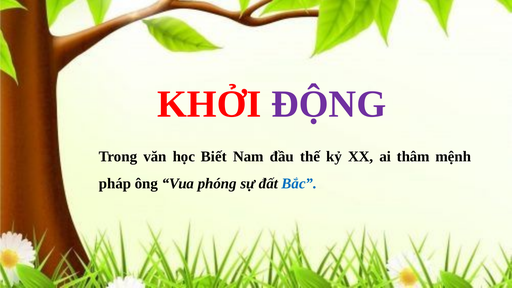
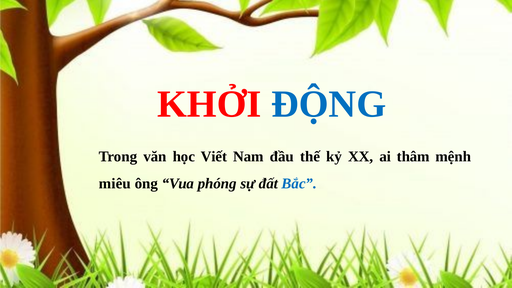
ĐỘNG colour: purple -> blue (329, 104)
Biết: Biết -> Viết (214, 157)
pháp: pháp -> miêu (115, 184)
